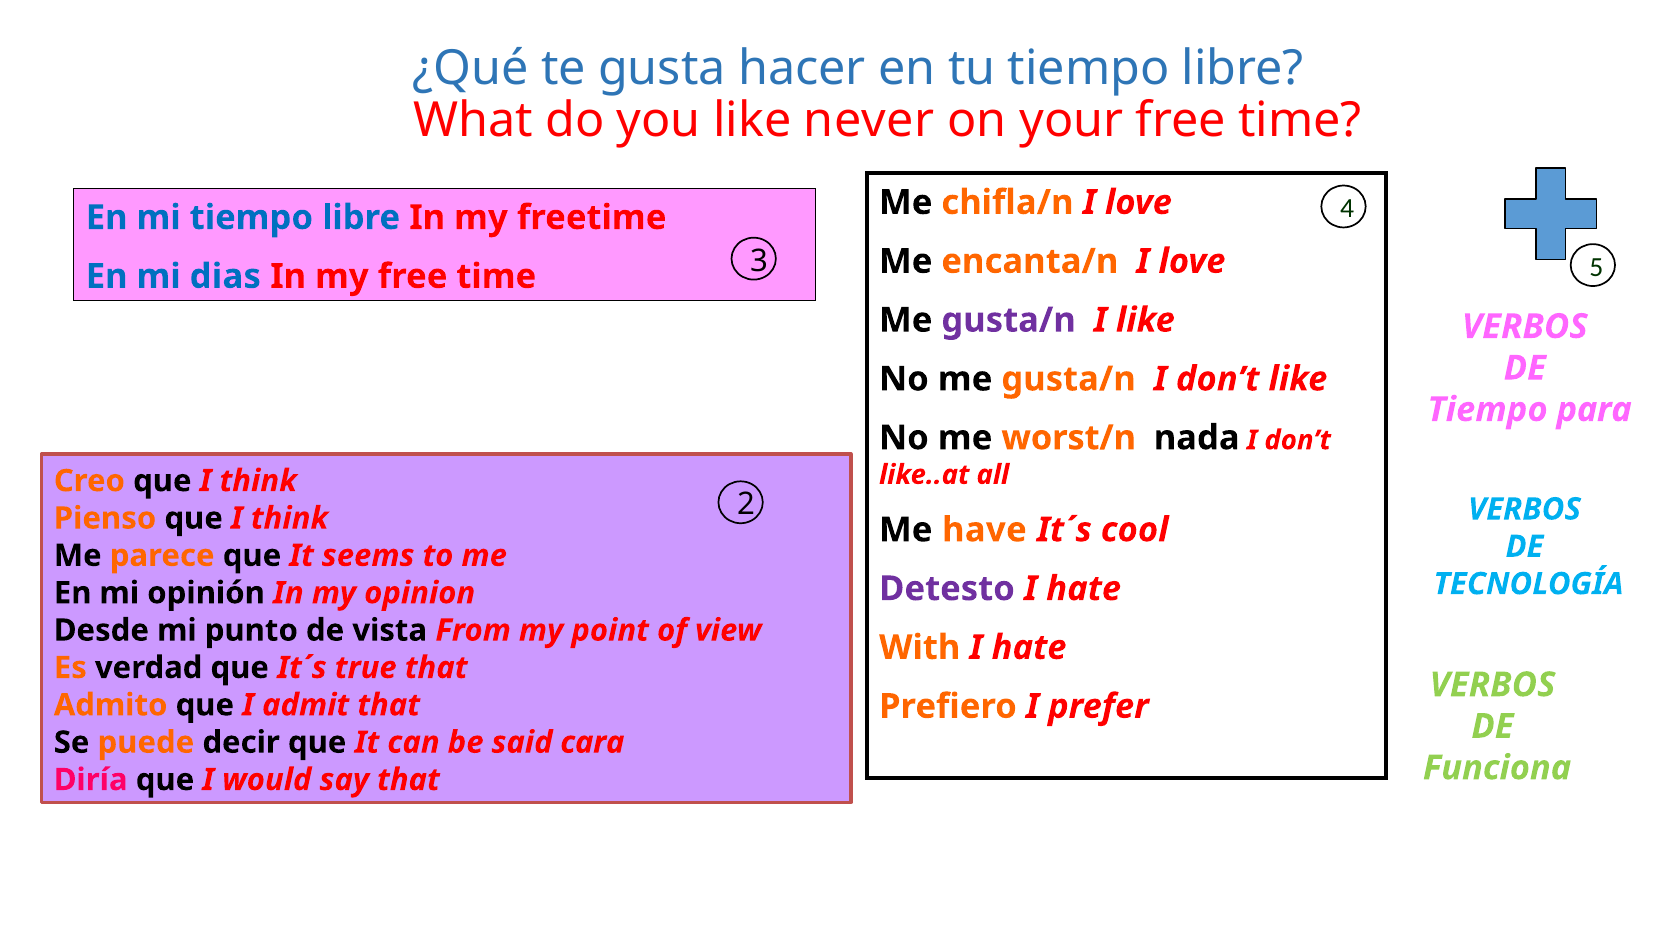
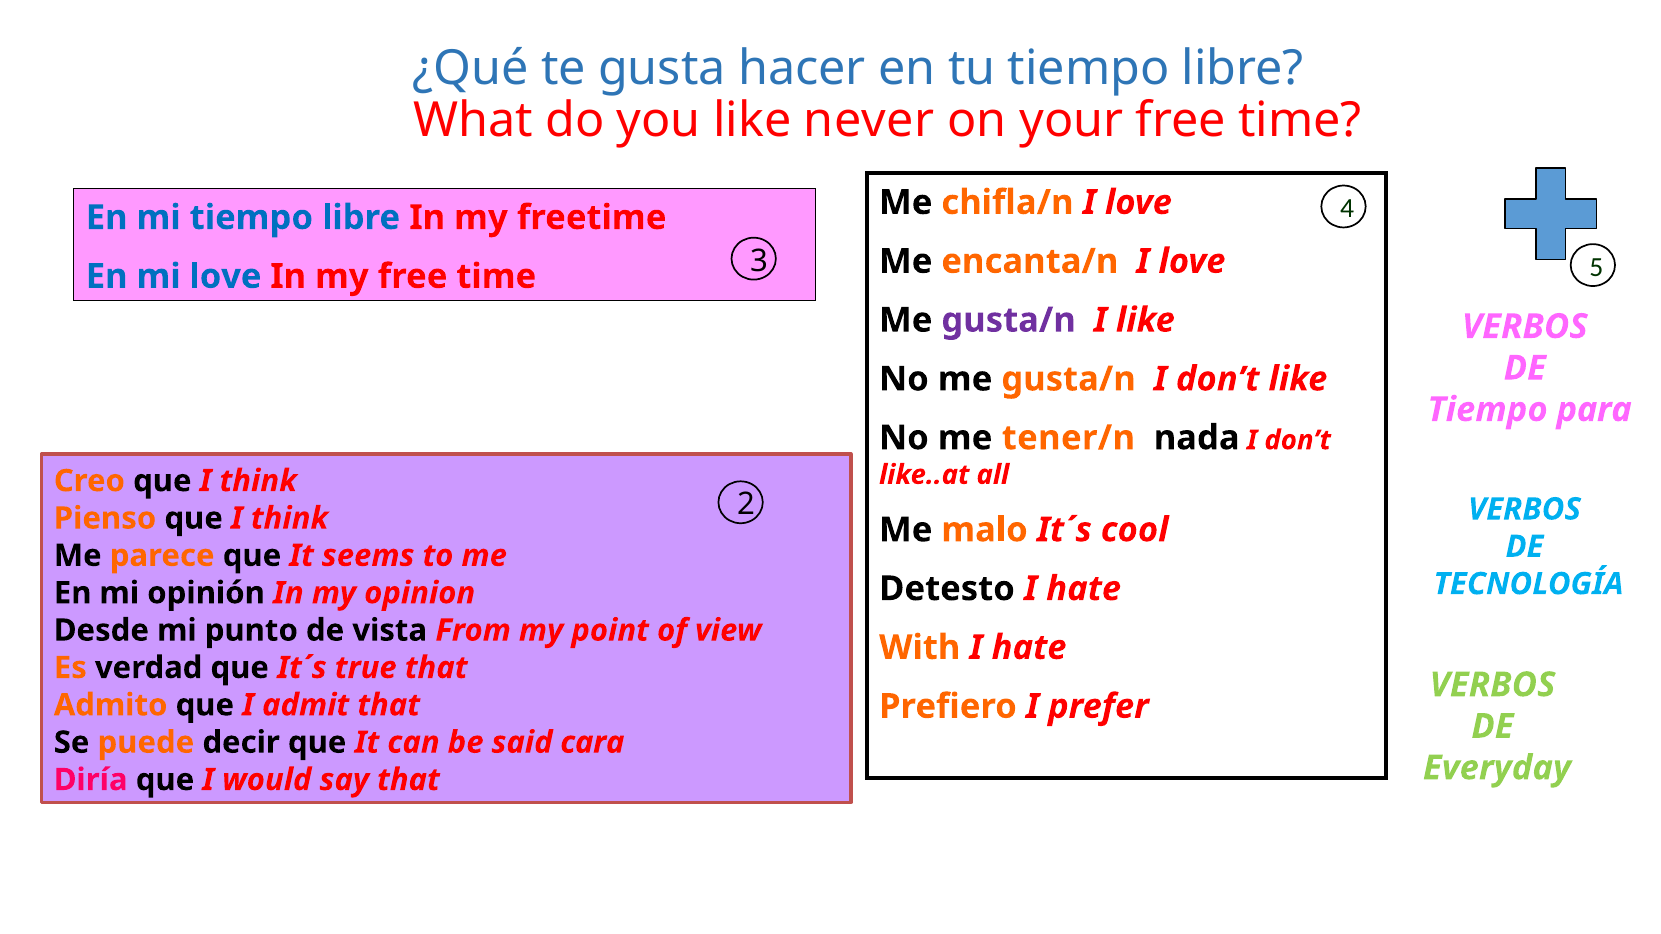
mi dias: dias -> love (226, 277)
worst/n: worst/n -> tener/n (1068, 438)
have: have -> malo (985, 530)
Detesto colour: purple -> black (947, 589)
Funciona: Funciona -> Everyday (1497, 768)
